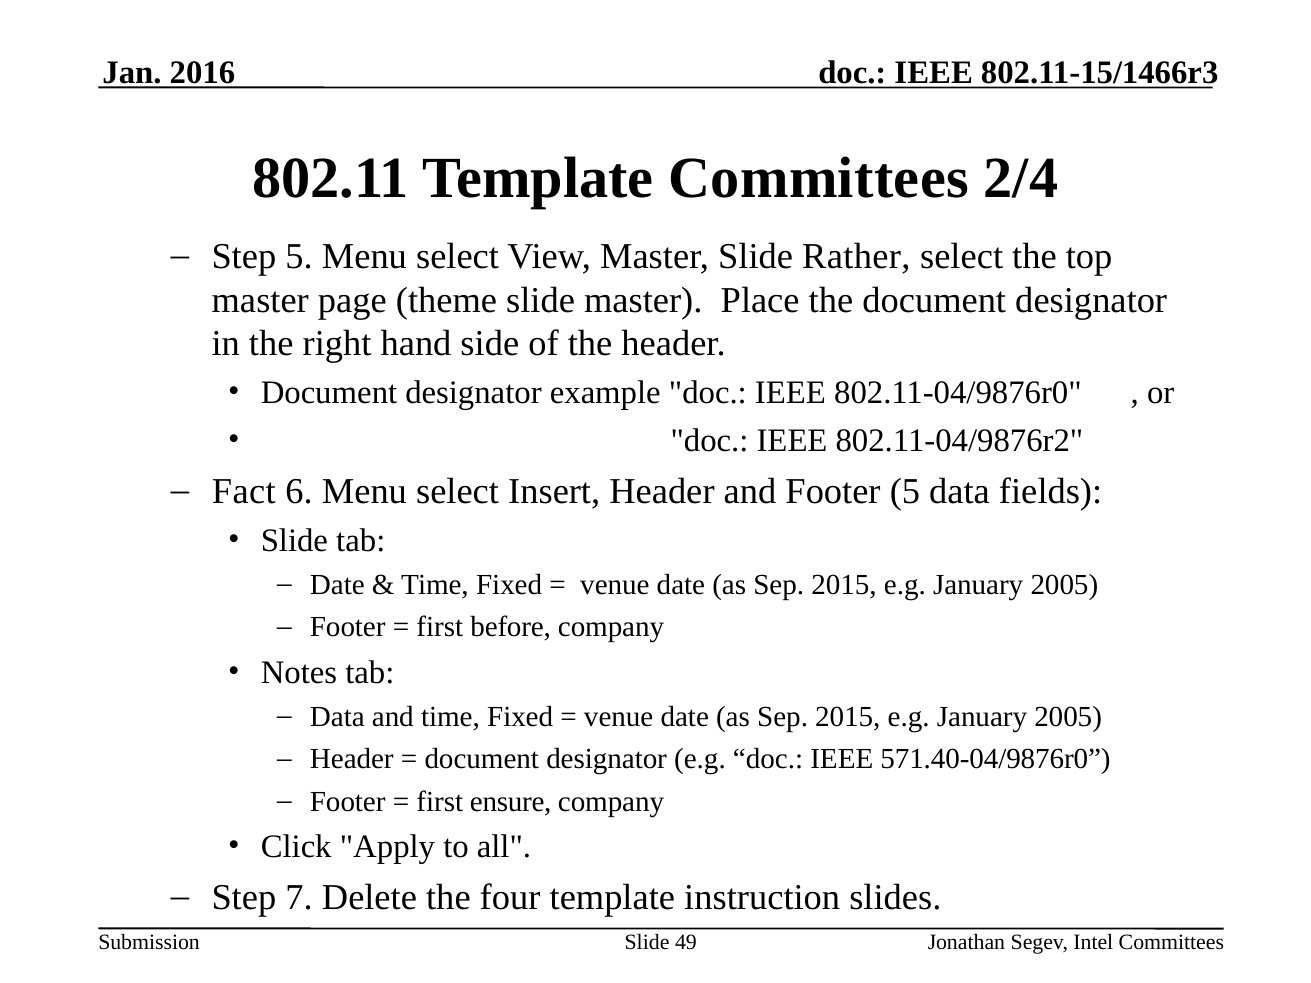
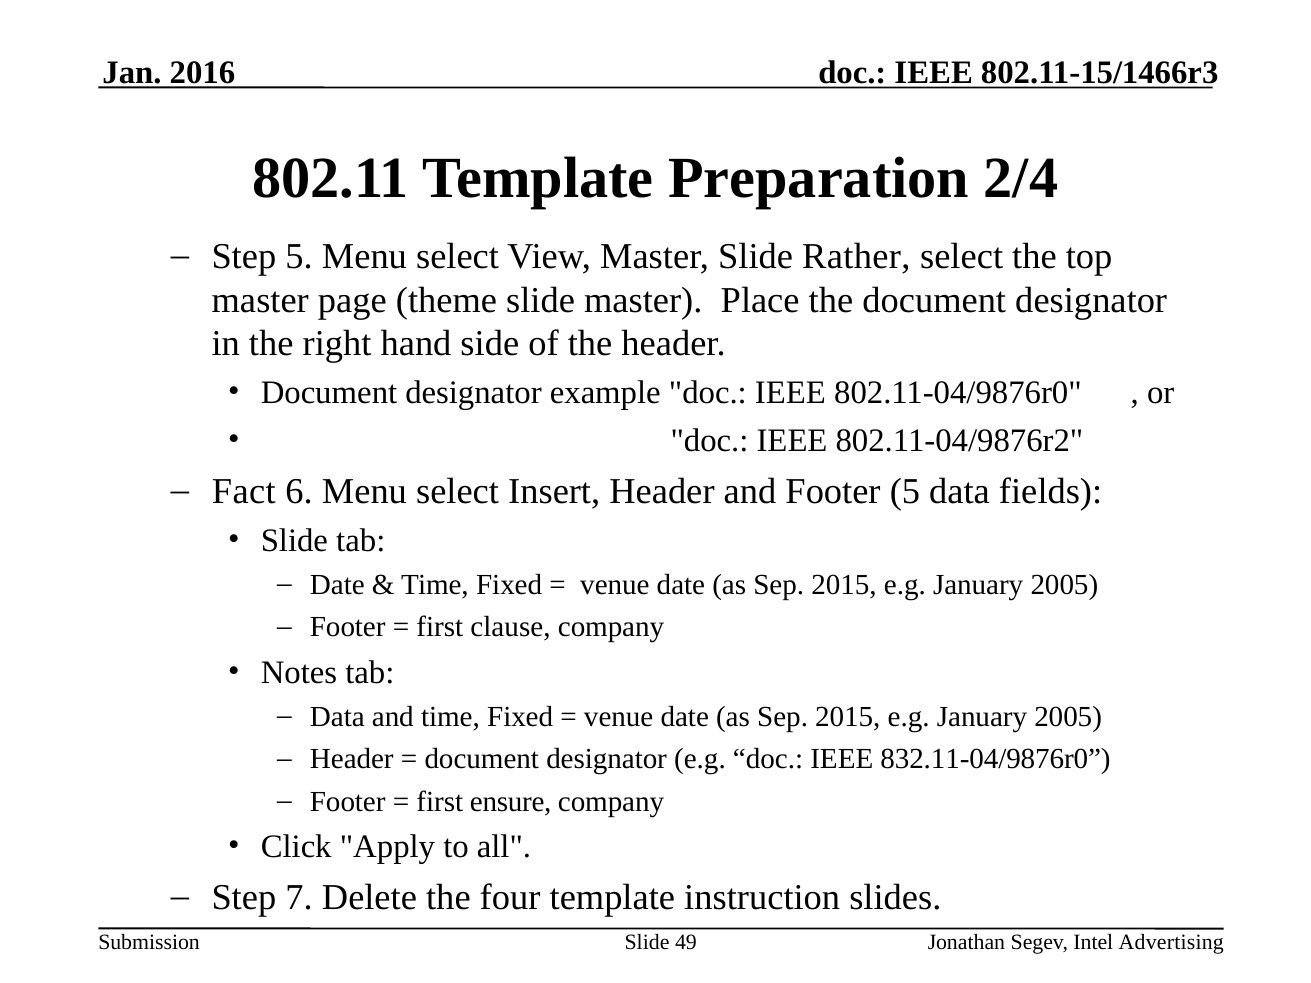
Template Committees: Committees -> Preparation (819, 179)
before: before -> clause (511, 628)
571.40-04/9876r0: 571.40-04/9876r0 -> 832.11-04/9876r0 (995, 759)
Intel Committees: Committees -> Advertising (1171, 943)
